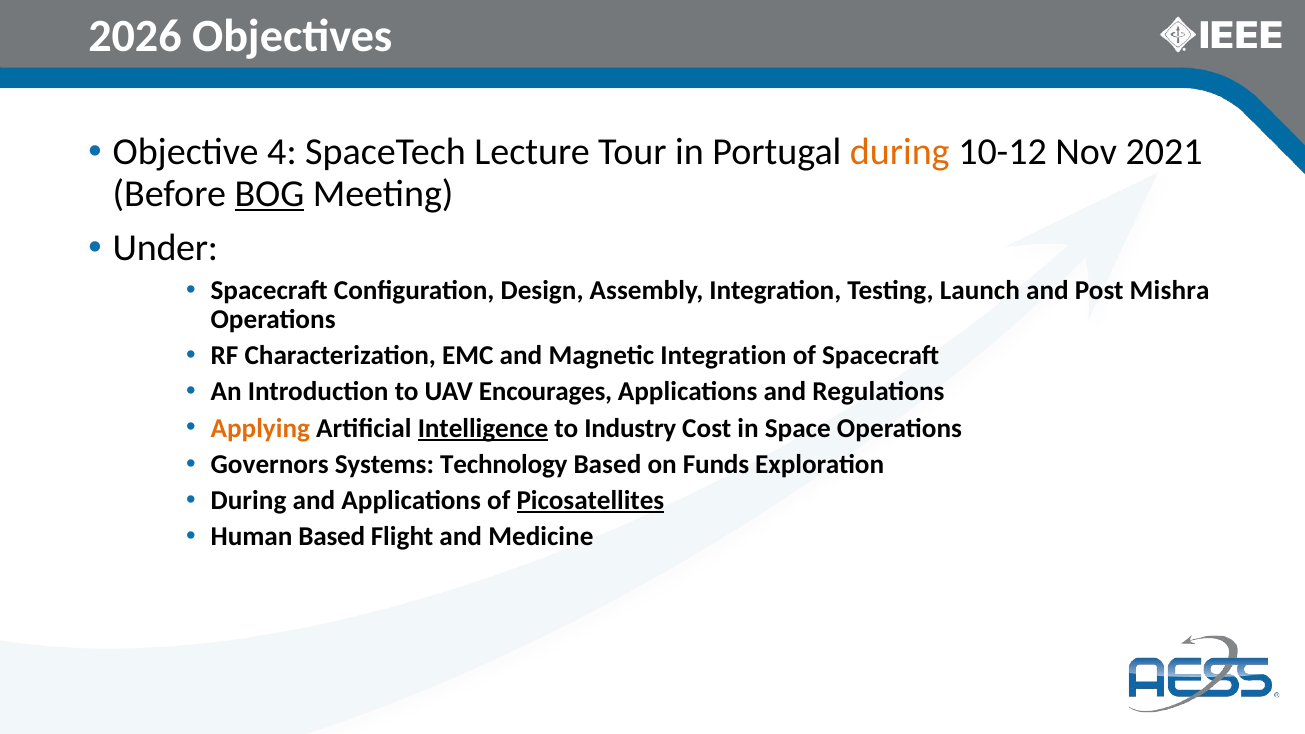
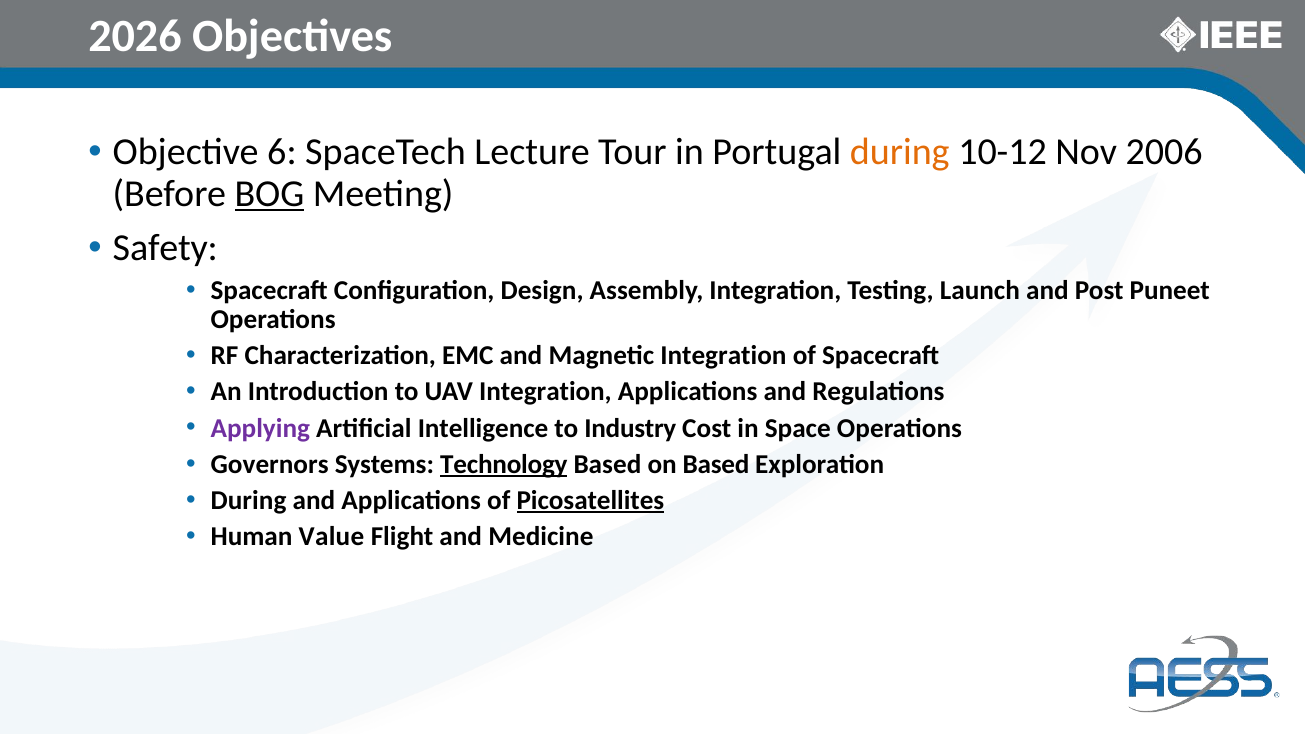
4: 4 -> 6 (282, 152)
2021: 2021 -> 2006 (1164, 152)
Under: Under -> Safety (165, 248)
Mishra: Mishra -> Puneet (1170, 290)
UAV Encourages: Encourages -> Integration (545, 392)
Applying colour: orange -> purple (260, 428)
Intelligence underline: present -> none (483, 428)
Technology underline: none -> present (504, 464)
on Funds: Funds -> Based (716, 464)
Human Based: Based -> Value (331, 537)
